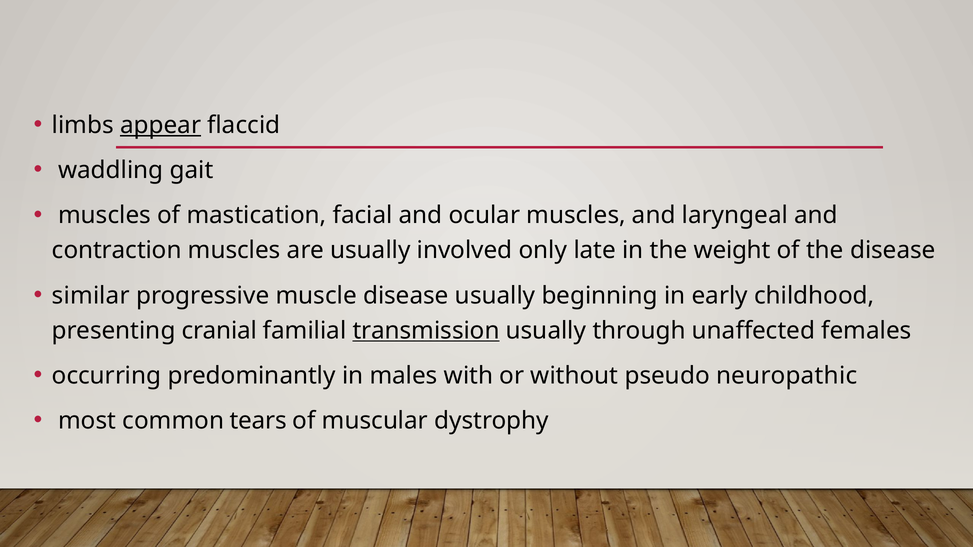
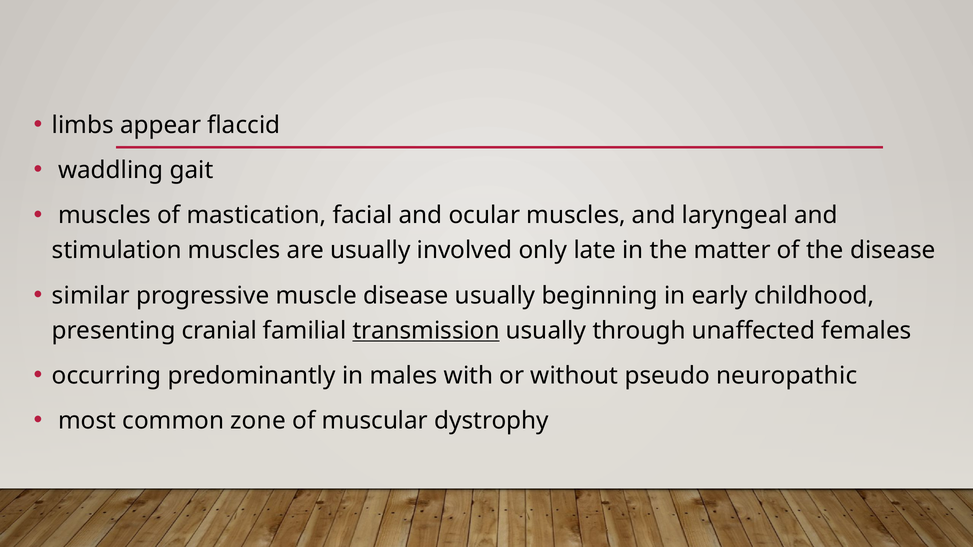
appear underline: present -> none (161, 125)
contraction: contraction -> stimulation (117, 251)
weight: weight -> matter (732, 251)
tears: tears -> zone (258, 421)
